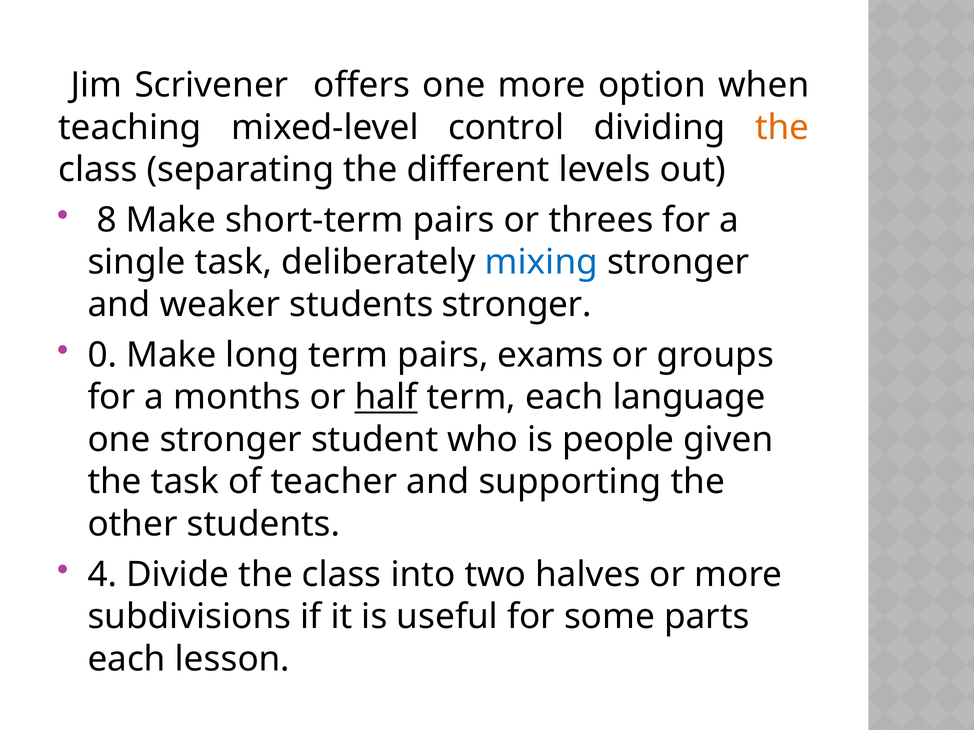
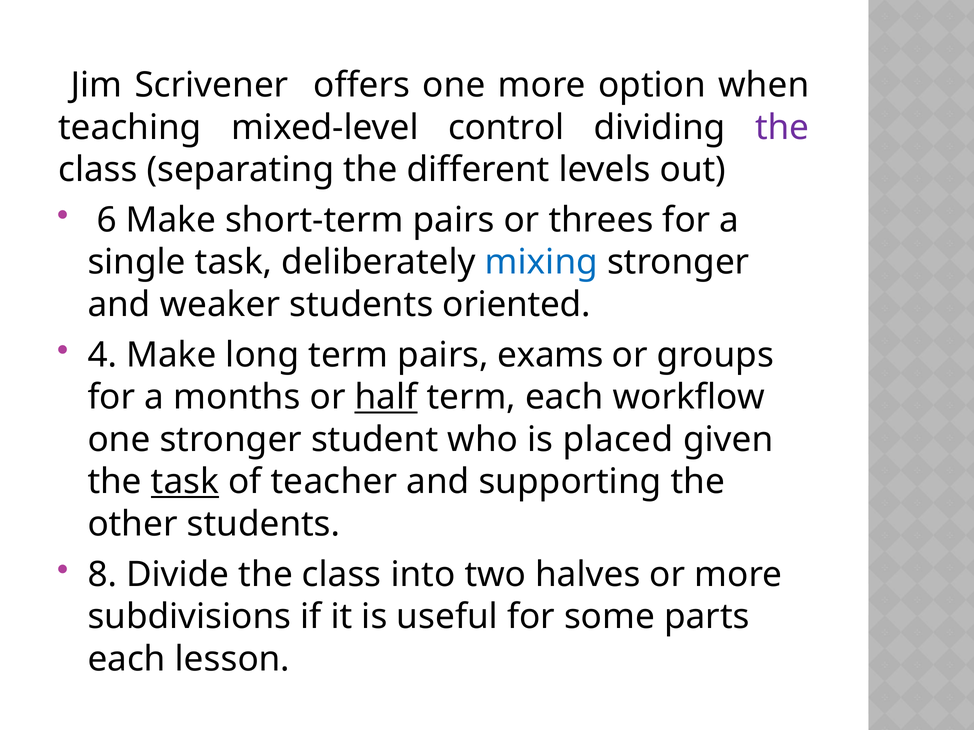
the colour: orange -> purple (782, 128)
8: 8 -> 6 (107, 220)
students stronger: stronger -> oriented (517, 305)
0: 0 -> 4 (102, 355)
language: language -> workflow (689, 398)
people: people -> placed (618, 440)
task underline: none -> present (185, 482)
4: 4 -> 8 (102, 575)
